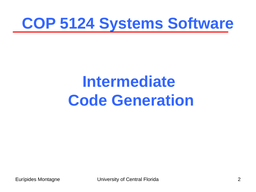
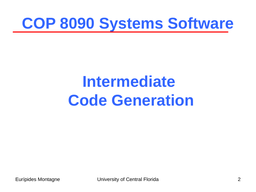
5124: 5124 -> 8090 (77, 23)
